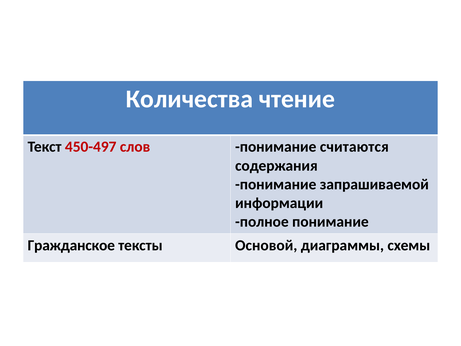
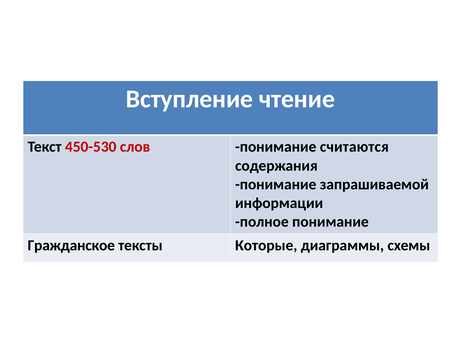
Количества: Количества -> Вступление (190, 99)
450-497: 450-497 -> 450-530 (91, 147)
Основой: Основой -> Которые (266, 245)
